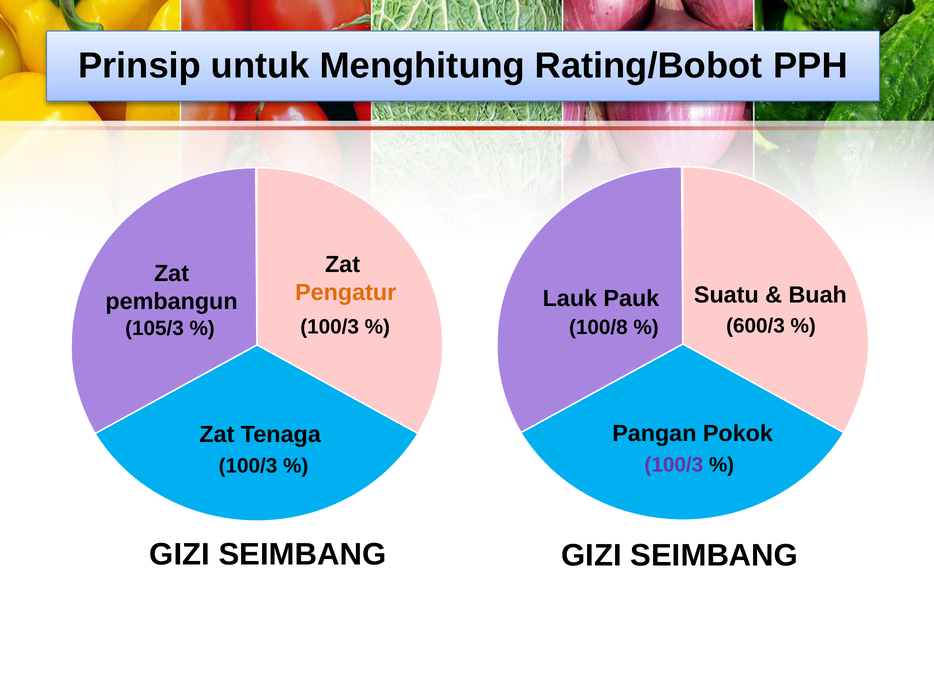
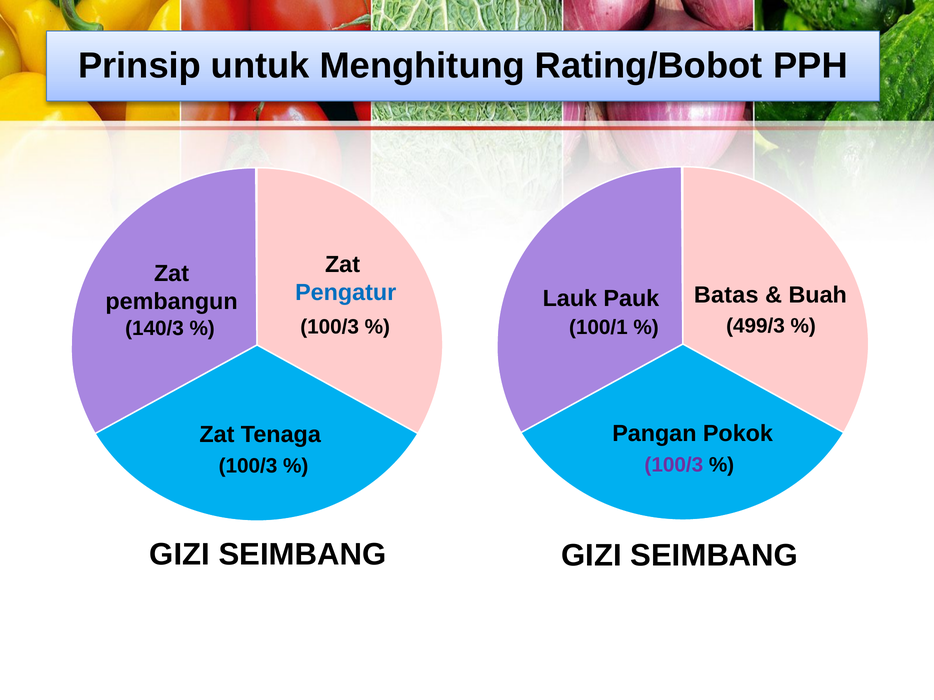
Pengatur colour: orange -> blue (346, 293)
Suatu: Suatu -> Batas (726, 295)
600/3: 600/3 -> 499/3 (756, 326)
100/8: 100/8 -> 100/1 (598, 328)
105/3: 105/3 -> 140/3 (154, 329)
